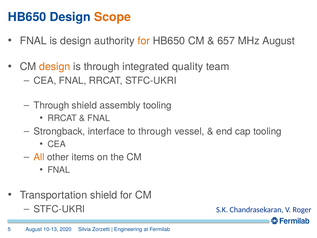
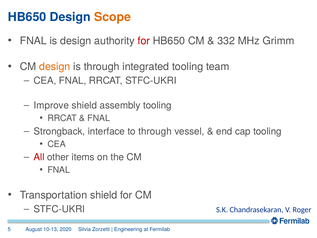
for colour: orange -> red (144, 41)
657: 657 -> 332 (226, 41)
MHz August: August -> Grimm (278, 41)
integrated quality: quality -> tooling (188, 67)
Through: Through -> Improve (51, 105)
All colour: orange -> red (39, 157)
